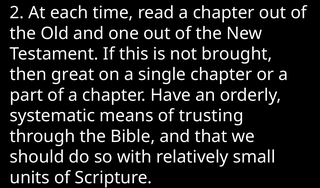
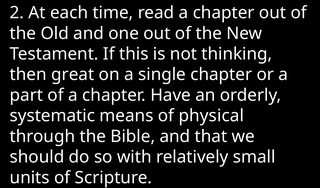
brought: brought -> thinking (237, 54)
trusting: trusting -> physical (211, 115)
